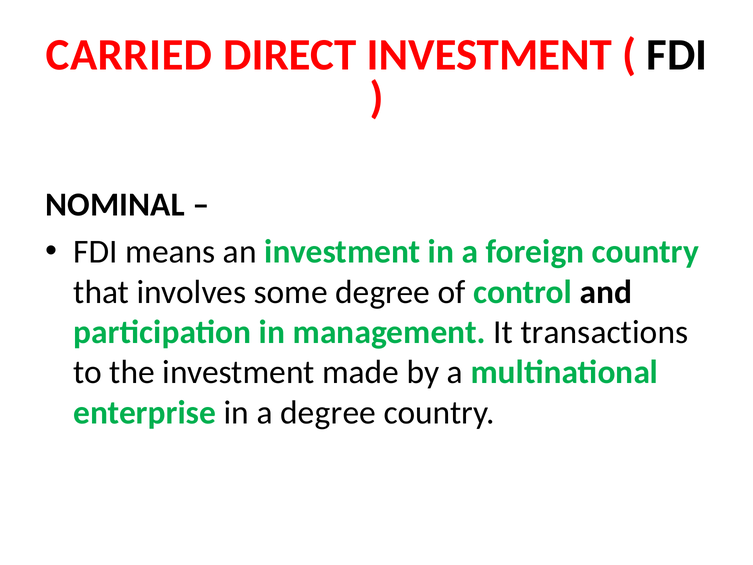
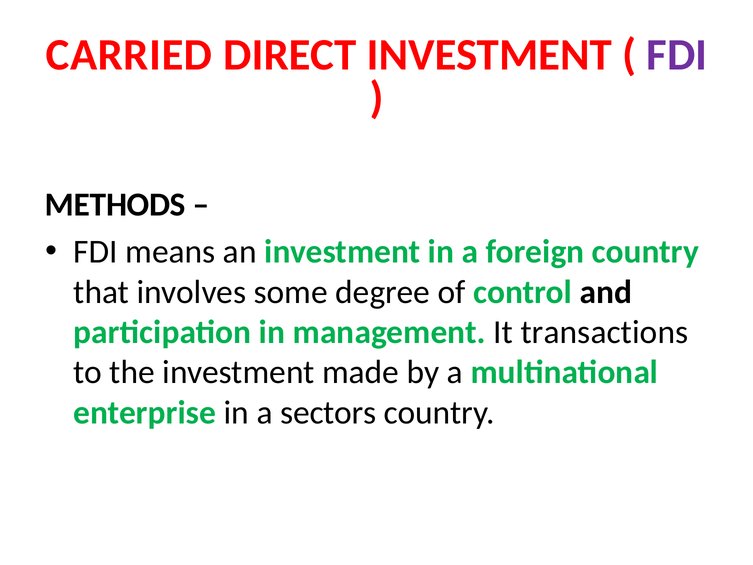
FDI colour: black -> purple (677, 55)
NOMINAL: NOMINAL -> METHODS (115, 205)
a degree: degree -> sectors (328, 412)
